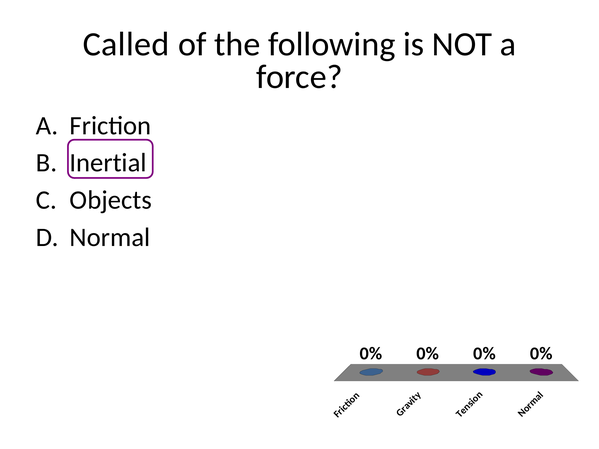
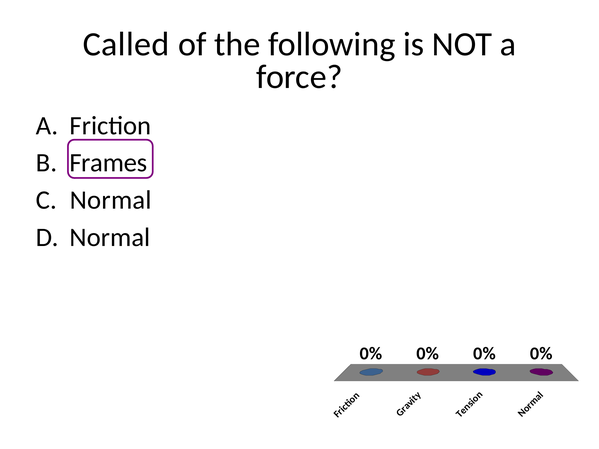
Inertial: Inertial -> Frames (108, 163)
Objects: Objects -> Normal (111, 200)
